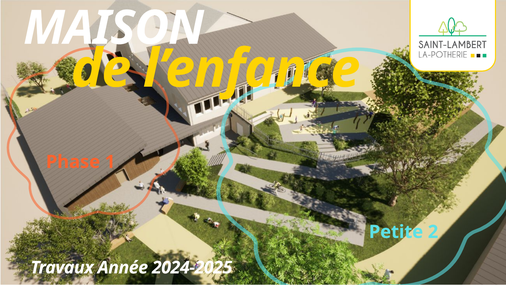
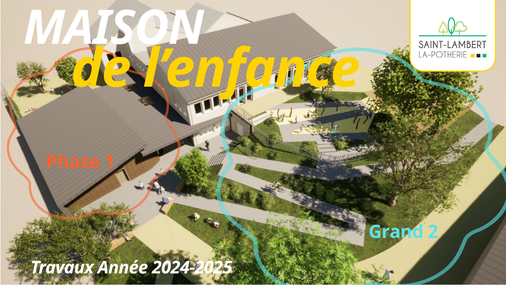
Petite: Petite -> Grand (396, 232)
